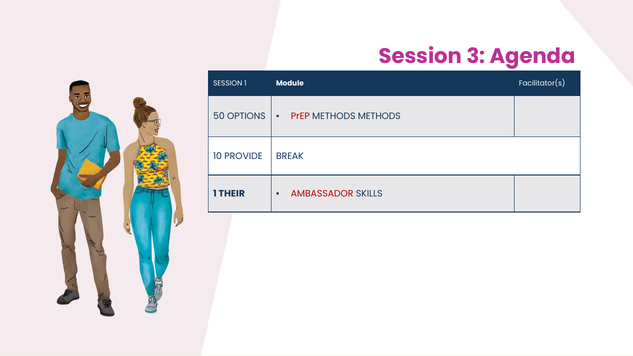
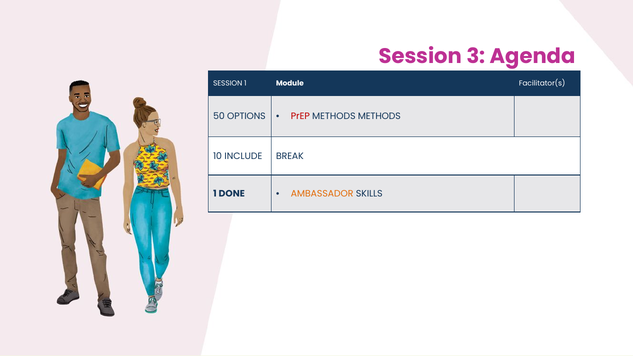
PROVIDE: PROVIDE -> INCLUDE (243, 156)
THEIR: THEIR -> DONE (232, 194)
AMBASSADOR colour: red -> orange (322, 194)
